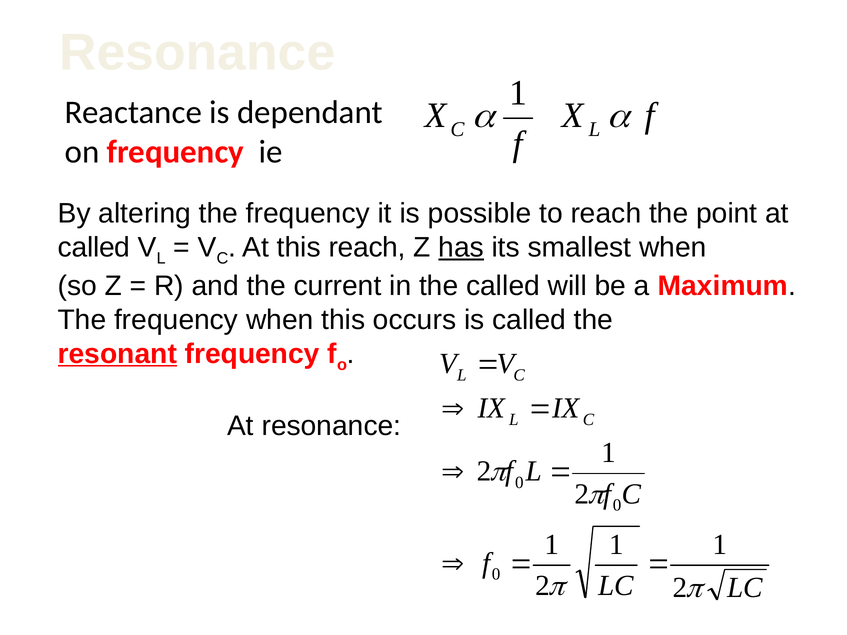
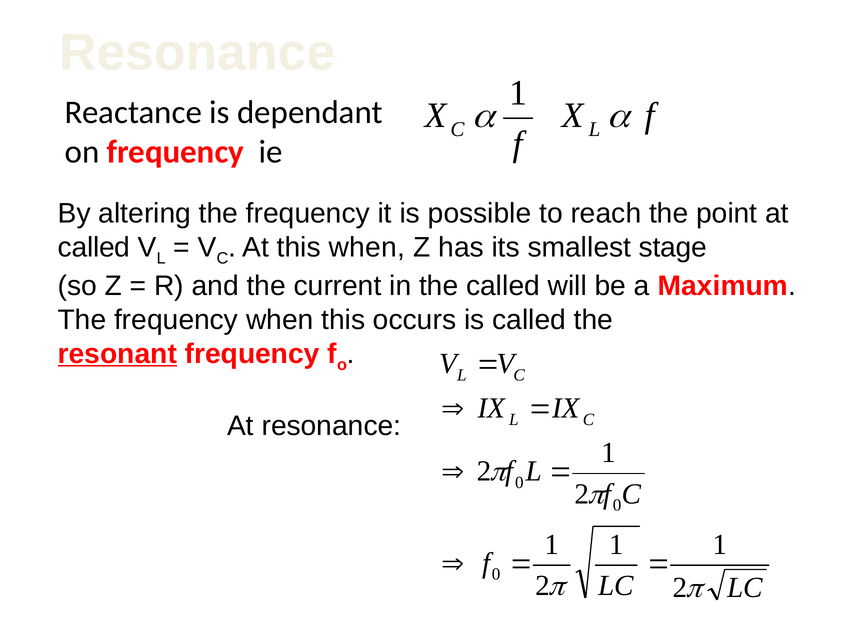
this reach: reach -> when (367, 248)
has underline: present -> none (461, 248)
smallest when: when -> stage (673, 248)
